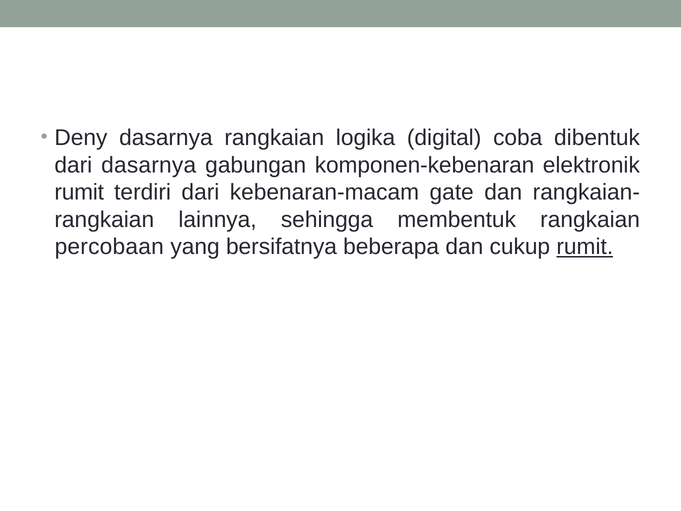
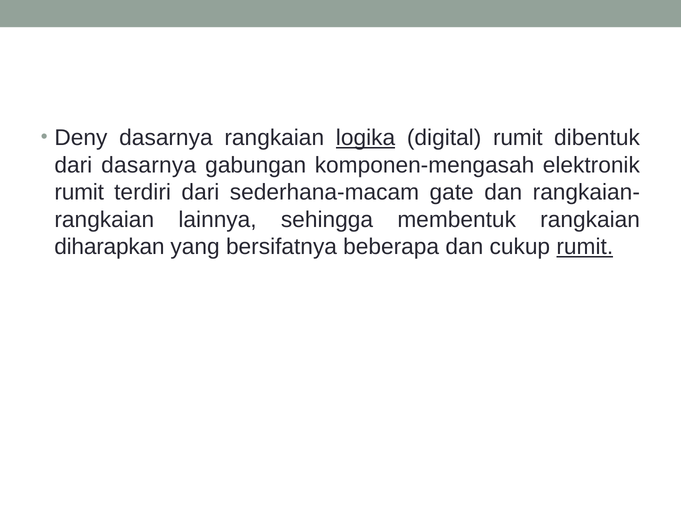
logika underline: none -> present (366, 138)
digital coba: coba -> rumit (518, 138)
komponen-kebenaran: komponen-kebenaran -> komponen-mengasah (425, 165)
kebenaran-macam: kebenaran-macam -> sederhana-macam (324, 192)
percobaan: percobaan -> diharapkan (109, 247)
